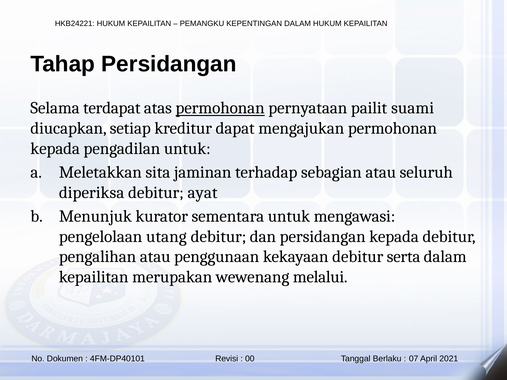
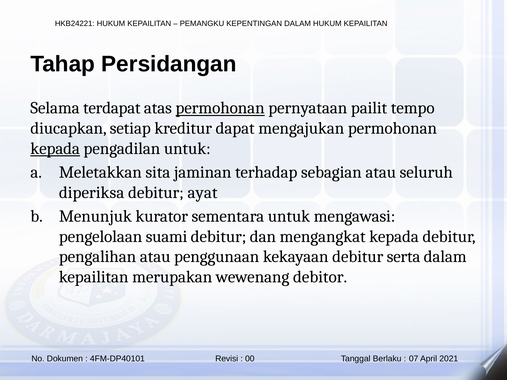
suami: suami -> tempo (413, 108)
kepada underline: none -> present (55, 149)
utang: utang -> suami (167, 237)
dan persidangan: persidangan -> mengangkat (323, 237)
melalui: melalui -> debitor (320, 277)
